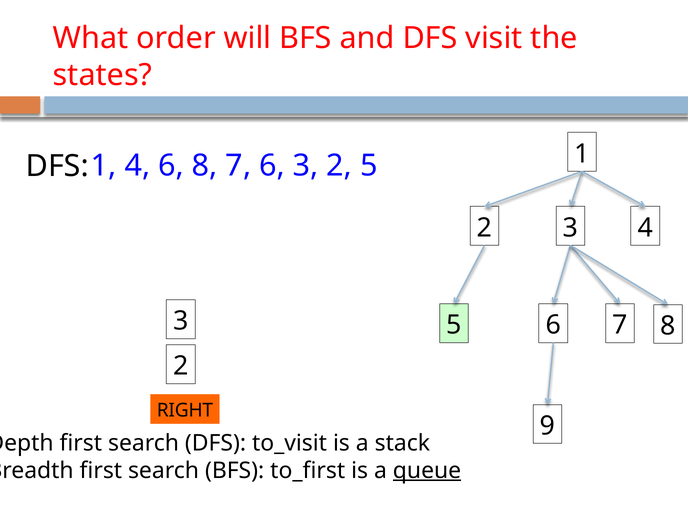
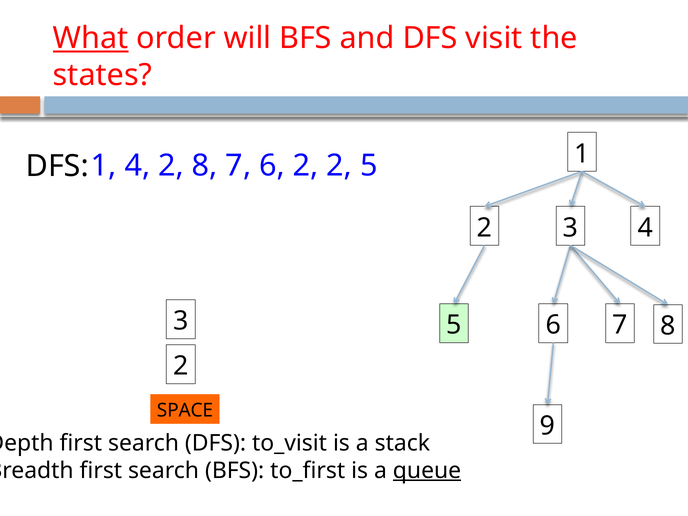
What underline: none -> present (91, 38)
1 4 6: 6 -> 2 (171, 166)
6 3: 3 -> 2 (306, 166)
RIGHT: RIGHT -> SPACE (185, 410)
